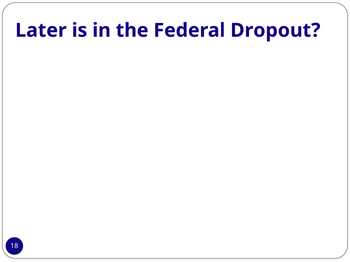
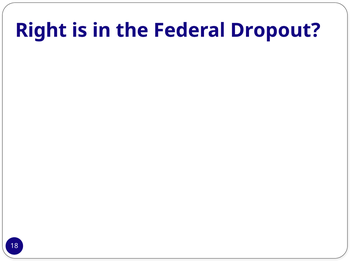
Later: Later -> Right (41, 30)
